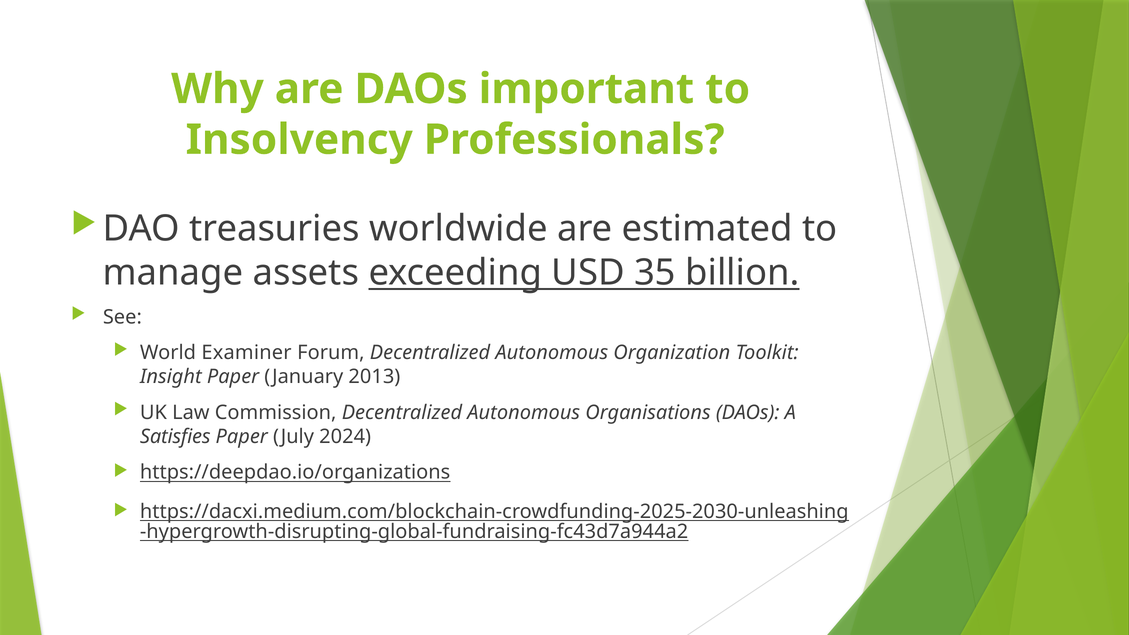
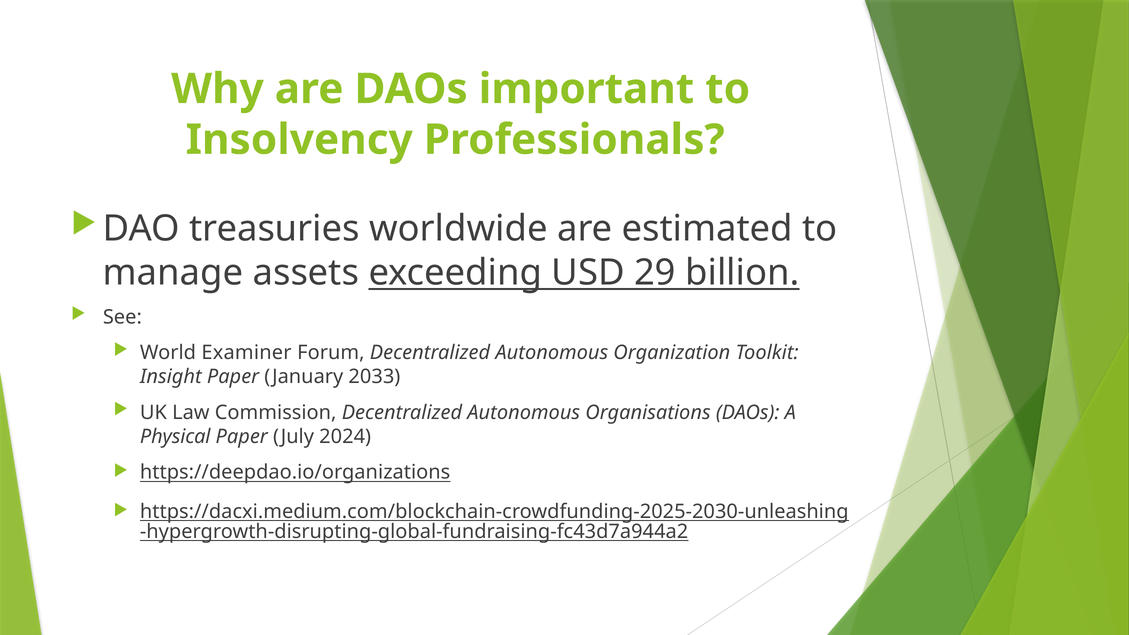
35: 35 -> 29 (655, 273)
2013: 2013 -> 2033 (374, 377)
Satisfies: Satisfies -> Physical (175, 437)
